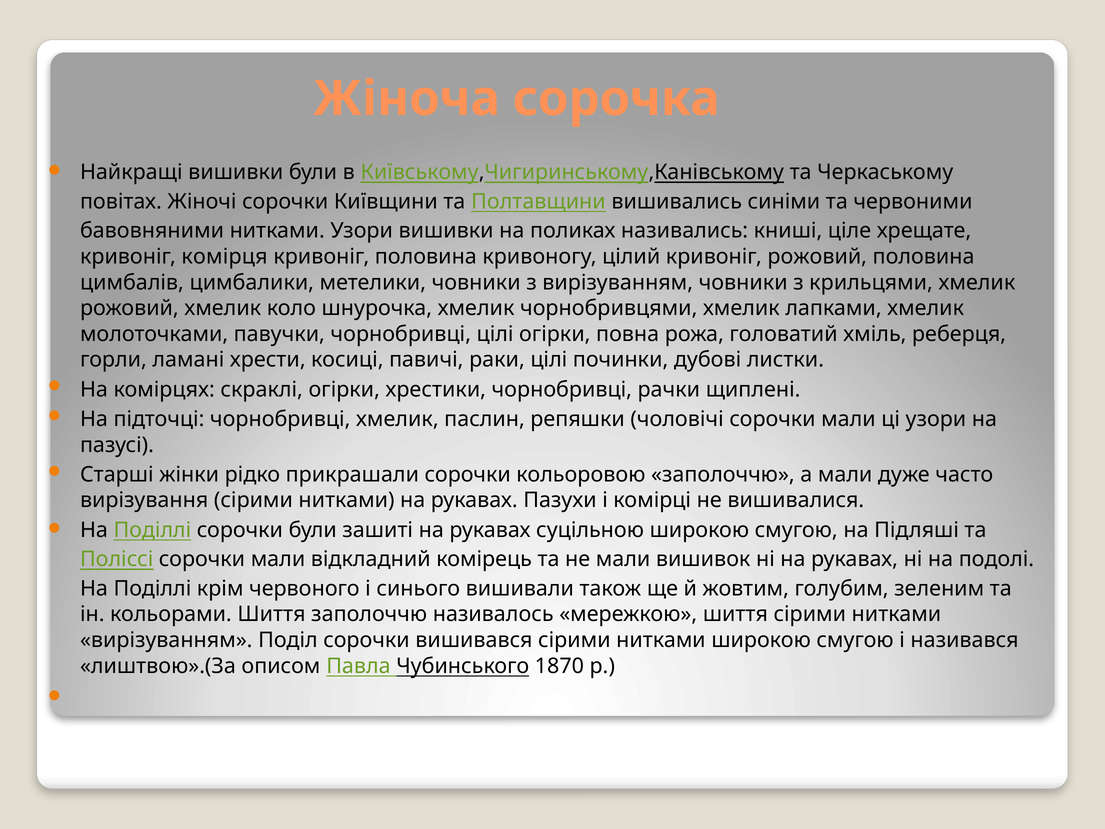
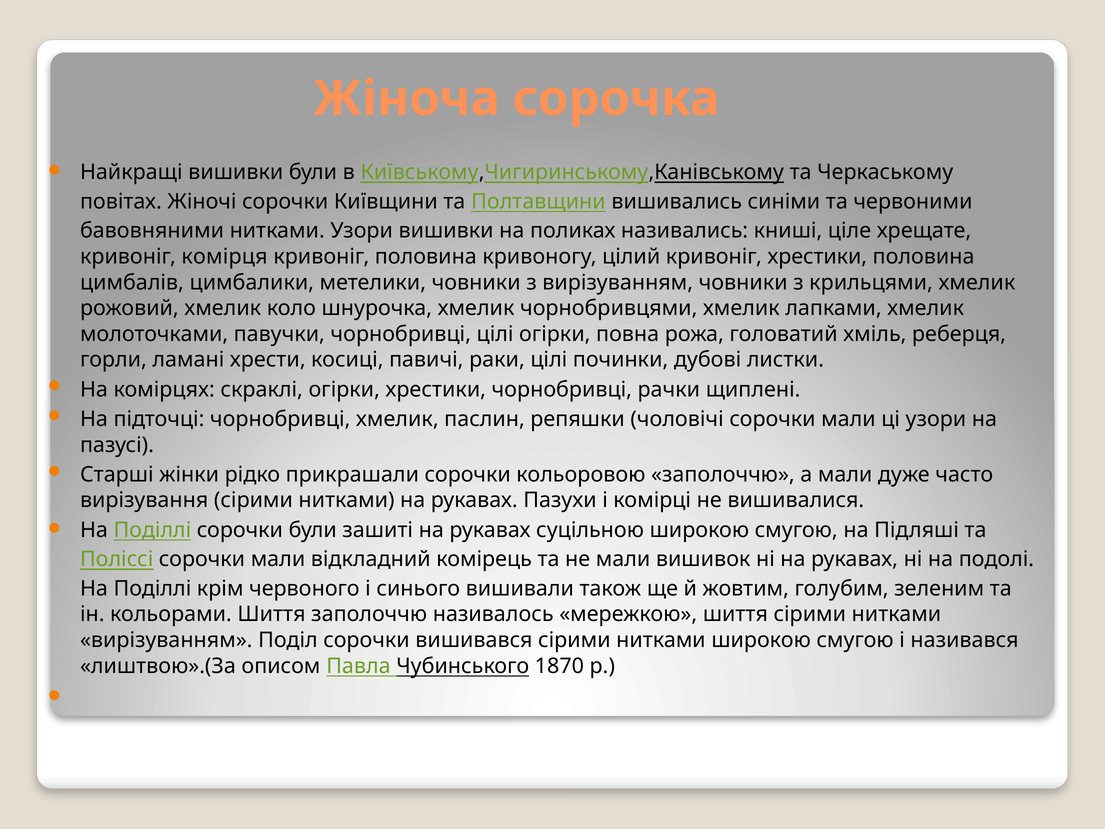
кривоніг рожовий: рожовий -> хрестики (817, 257)
